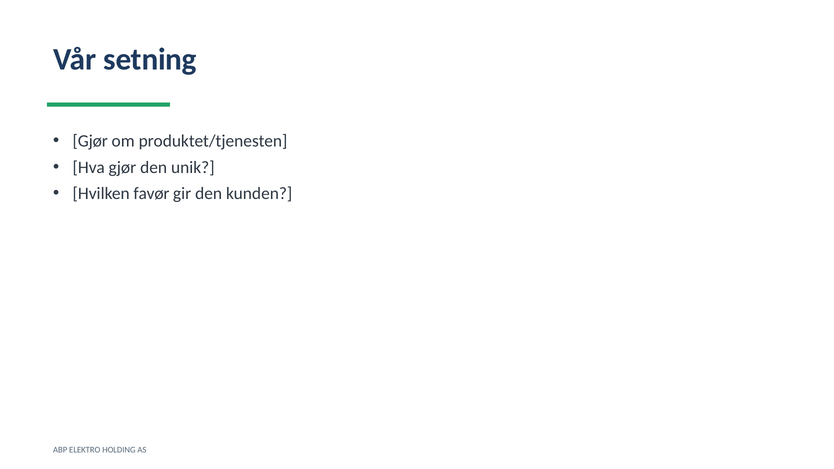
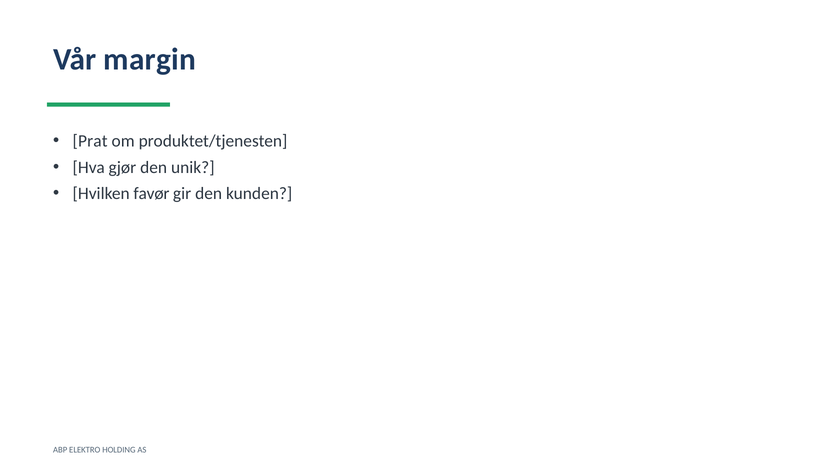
setning: setning -> margin (150, 60)
Gjør: Gjør -> Prat (90, 141)
